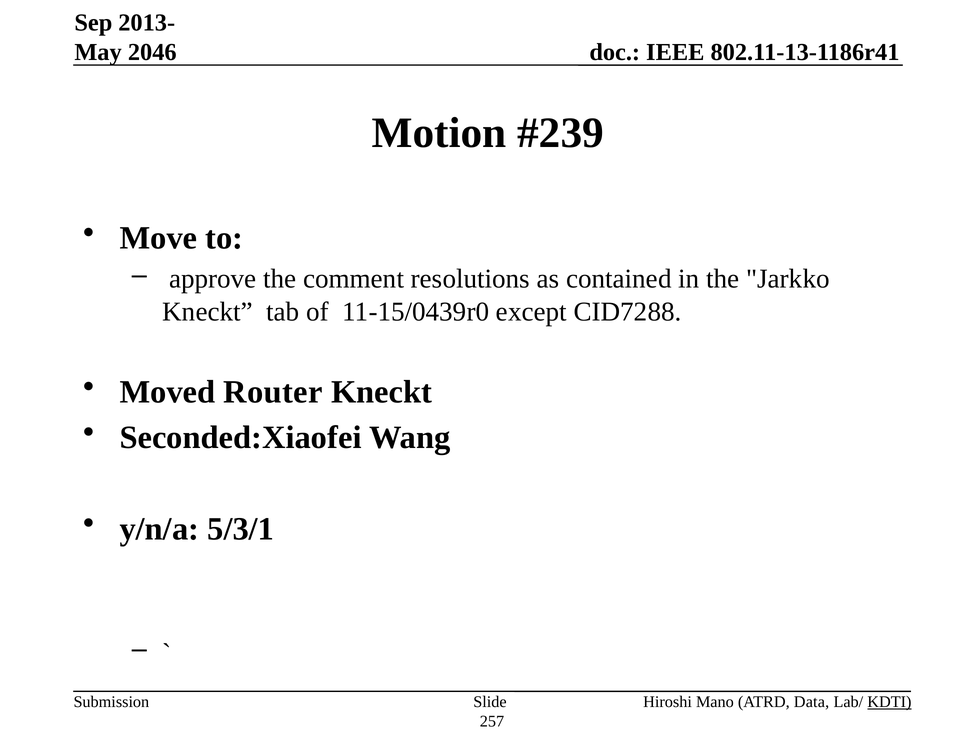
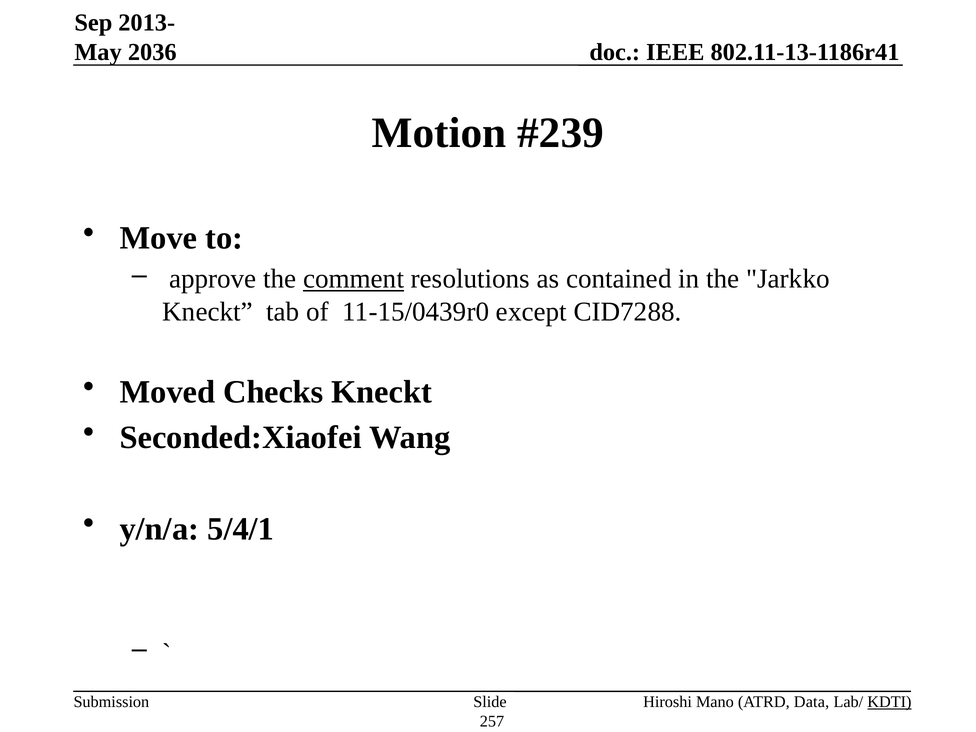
2046: 2046 -> 2036 (152, 52)
comment underline: none -> present (354, 279)
Router: Router -> Checks (273, 392)
5/3/1: 5/3/1 -> 5/4/1 (241, 529)
